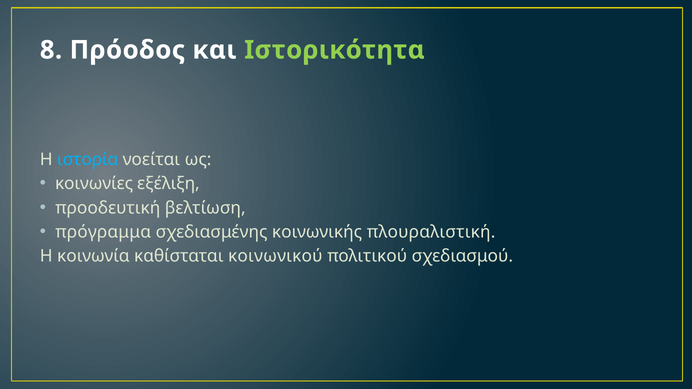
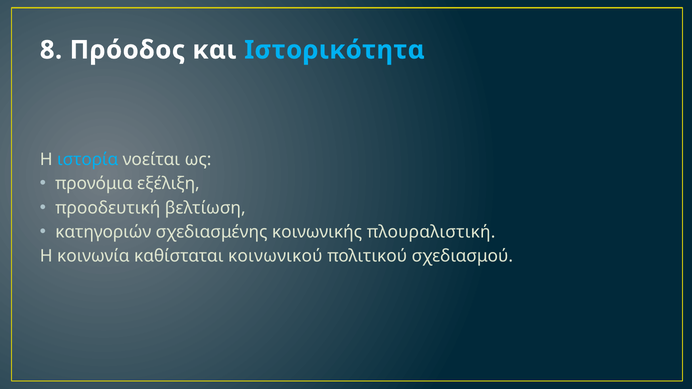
Ιστορικότητα colour: light green -> light blue (334, 50)
κοινωνίες: κοινωνίες -> προνόμια (94, 184)
πρόγραμμα: πρόγραμμα -> κατηγοριών (103, 232)
